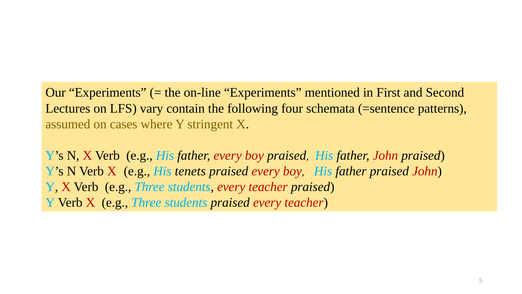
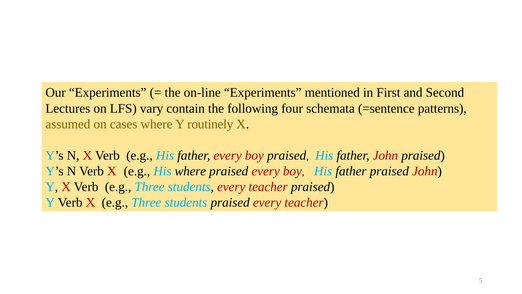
stringent: stringent -> routinely (210, 124)
His tenets: tenets -> where (190, 171)
